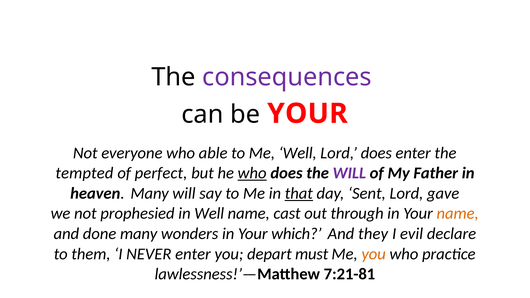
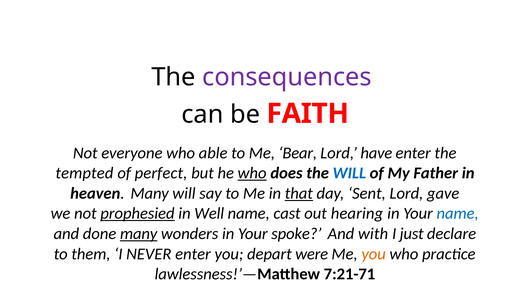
be YOUR: YOUR -> FAITH (308, 114)
Me Well: Well -> Bear (298, 153)
Lord does: does -> have (376, 153)
WILL colour: purple -> blue (349, 173)
prophesied underline: none -> present (137, 214)
through: through -> hearing (357, 214)
name colour: orange -> blue (458, 214)
many underline: none -> present (139, 234)
which: which -> spoke (296, 234)
they: they -> with (373, 234)
evil: evil -> just (412, 234)
must: must -> were (312, 254)
7:21-81: 7:21-81 -> 7:21-71 (349, 274)
